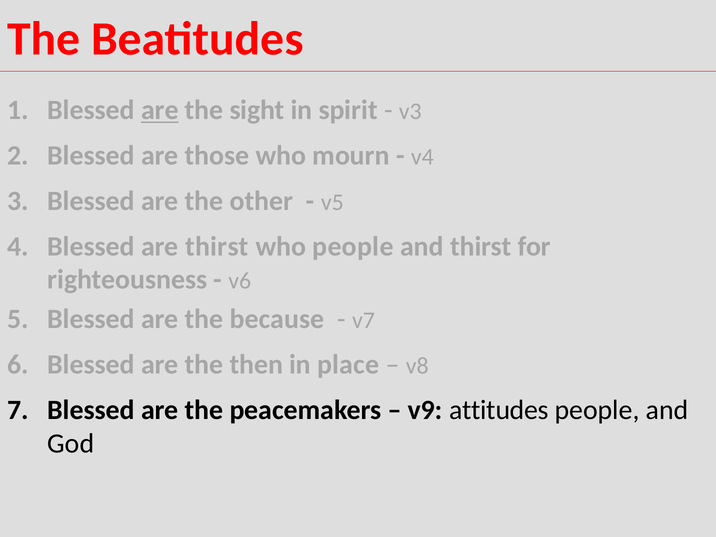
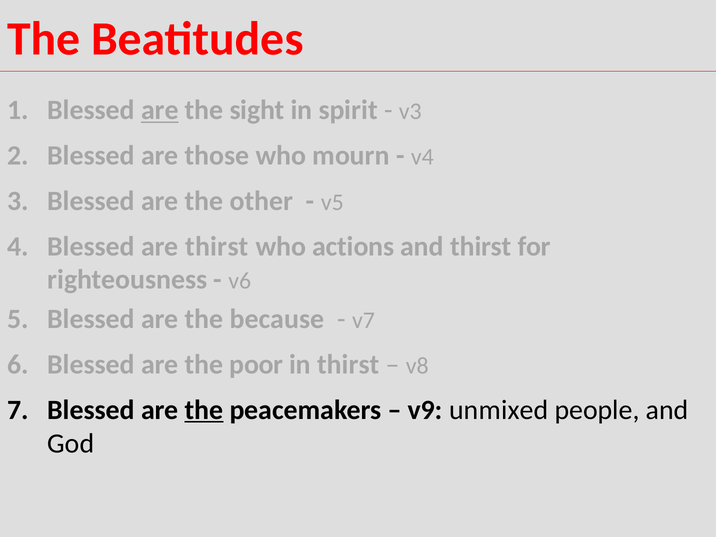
who people: people -> actions (353, 246)
then: then -> poor (256, 365)
in place: place -> thirst (348, 365)
the underline: none -> present (204, 410)
attitudes: attitudes -> unmixed (499, 410)
